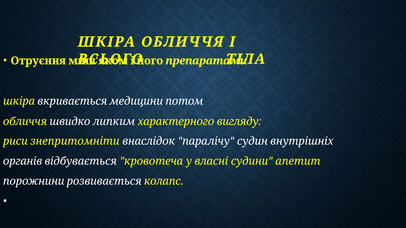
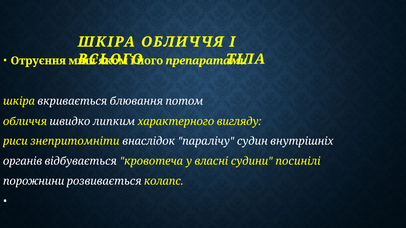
медицини: медицини -> блювання (136, 102)
апетит: апетит -> посинілі (298, 161)
